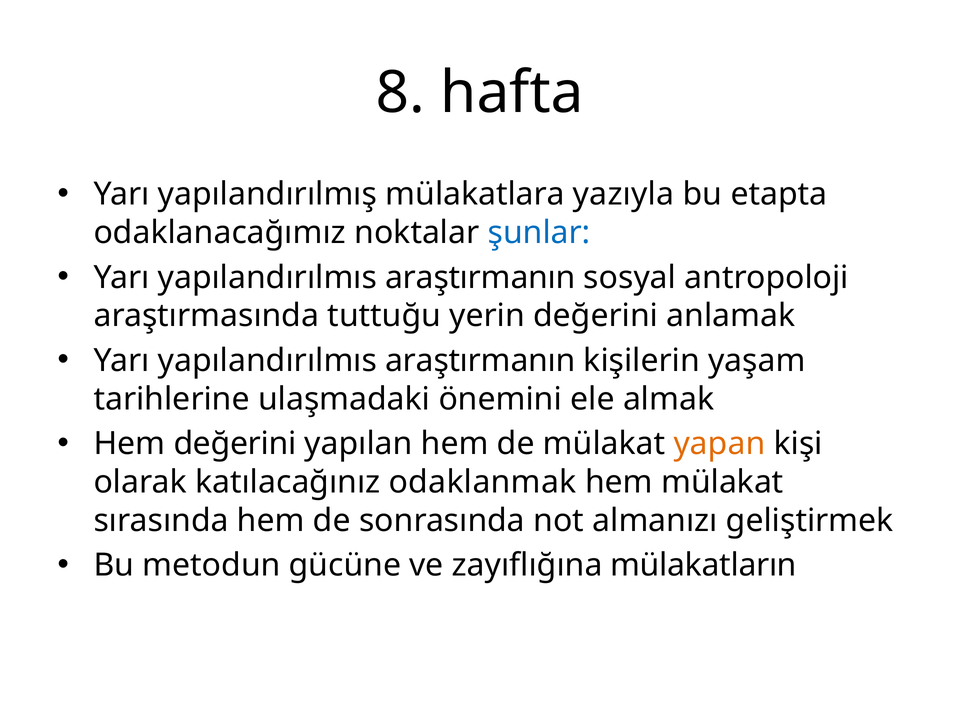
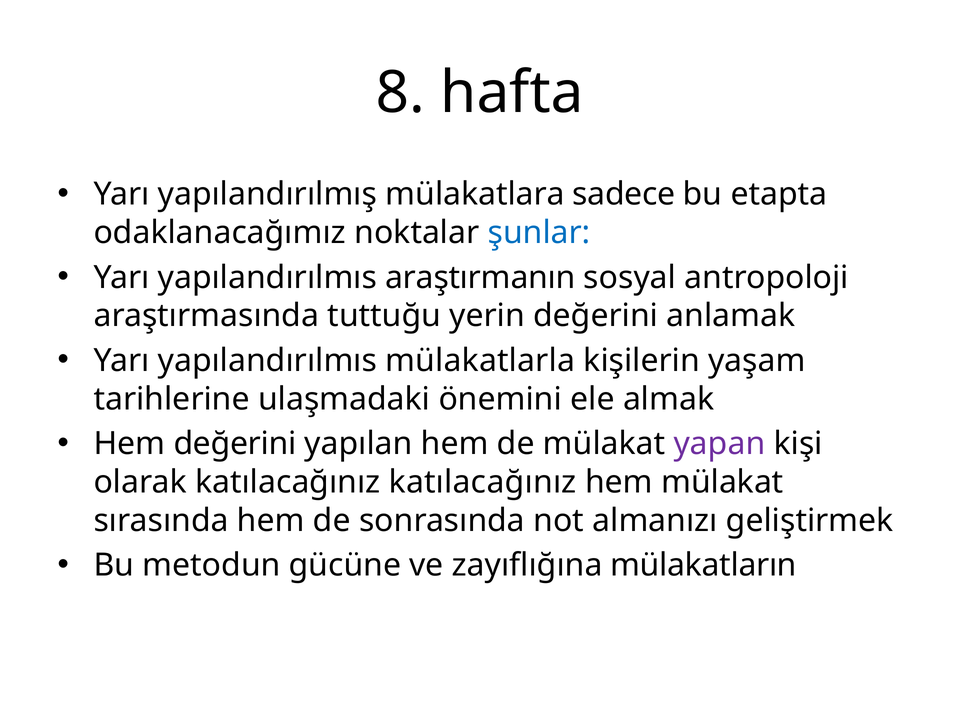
yazıyla: yazıyla -> sadece (624, 194)
araştırmanın: araştırmanın -> mülakatlarla (480, 361)
yapan colour: orange -> purple (720, 444)
katılacağınız odaklanmak: odaklanmak -> katılacağınız (483, 482)
